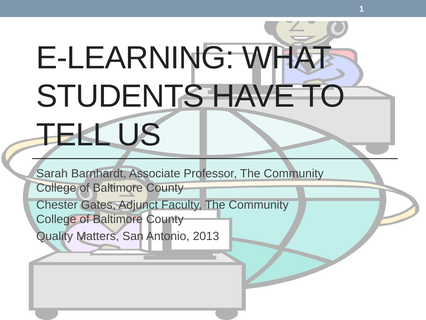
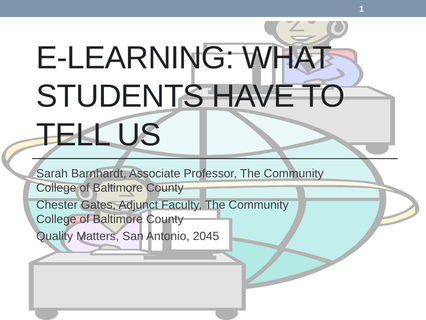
2013: 2013 -> 2045 (206, 236)
